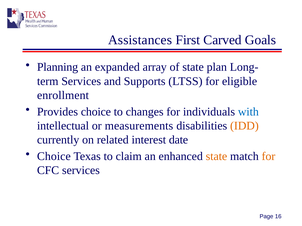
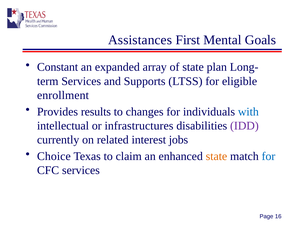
Carved: Carved -> Mental (222, 40)
Planning: Planning -> Constant (58, 67)
Provides choice: choice -> results (96, 112)
measurements: measurements -> infrastructures (139, 126)
IDD colour: orange -> purple (244, 126)
date: date -> jobs (178, 140)
for colour: orange -> blue (268, 157)
